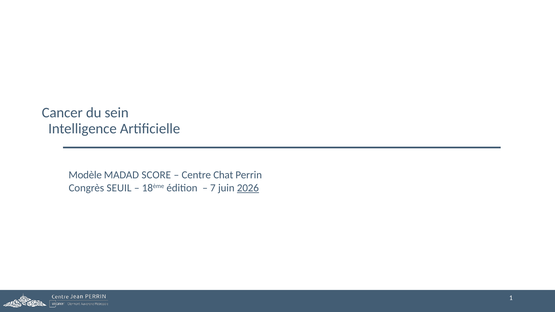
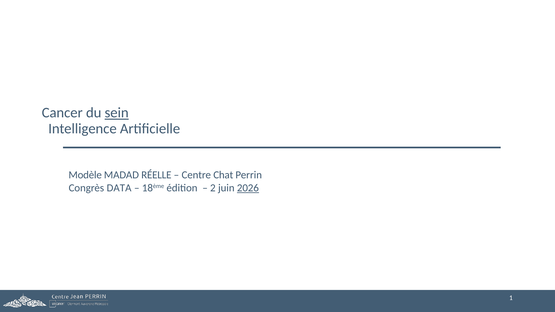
sein underline: none -> present (117, 113)
SCORE: SCORE -> RÉELLE (156, 175)
SEUIL: SEUIL -> DATA (119, 188)
7: 7 -> 2 (213, 188)
